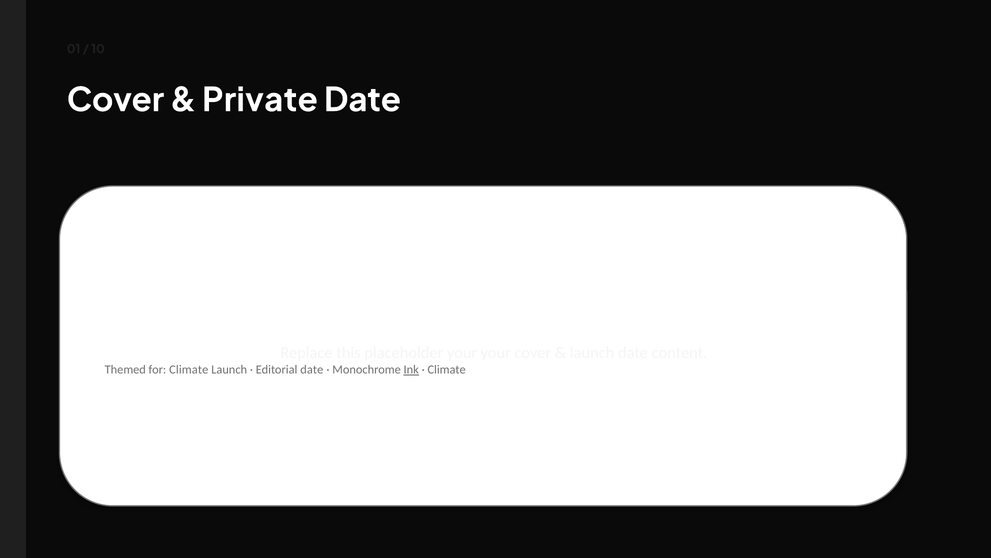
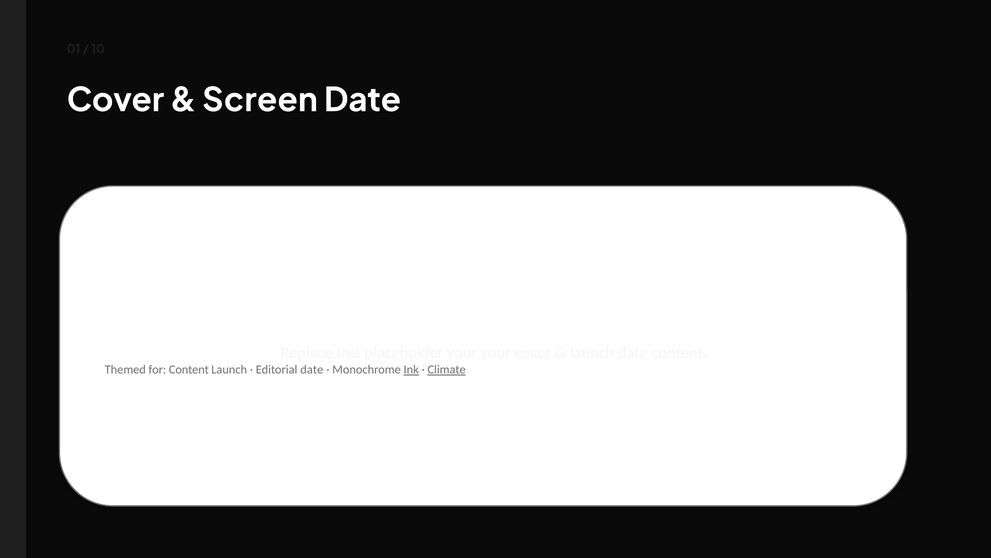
Private: Private -> Screen (260, 100)
for Climate: Climate -> Content (189, 369)
Climate underline: none -> present (447, 369)
